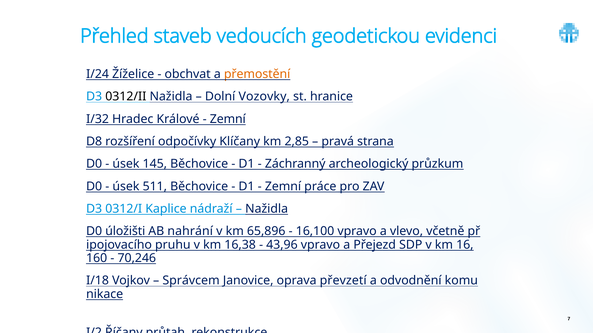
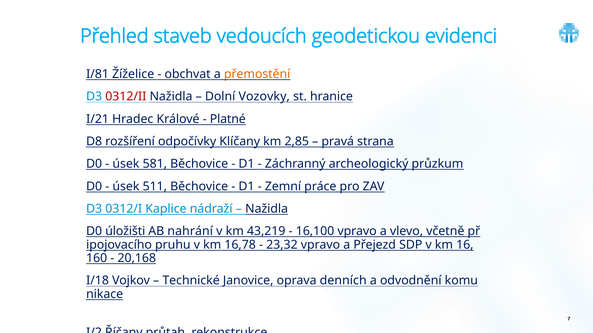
I/24: I/24 -> I/81 (98, 74)
0312/II colour: black -> red (126, 97)
I/32: I/32 -> I/21 (98, 119)
Zemní: Zemní -> Platné (228, 119)
145: 145 -> 581 (155, 164)
65,896: 65,896 -> 43,219 (266, 232)
16,38: 16,38 -> 16,78 (240, 245)
43,96: 43,96 -> 23,32 (282, 245)
70,246: 70,246 -> 20,168 (137, 259)
Správcem: Správcem -> Technické (191, 281)
převzetí: převzetí -> denních (343, 281)
